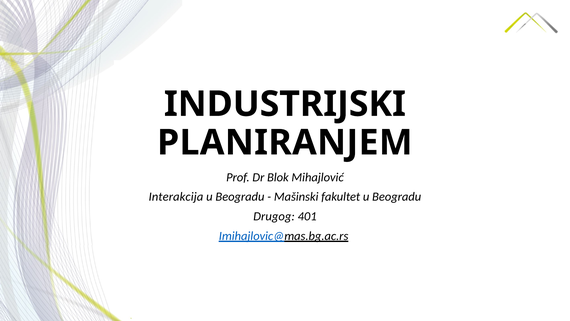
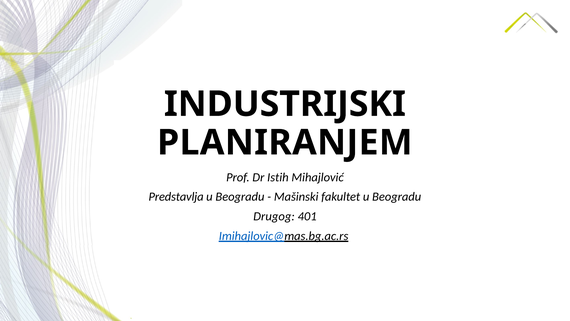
Blok: Blok -> Istih (278, 177)
Interakcija: Interakcija -> Predstavlja (176, 197)
